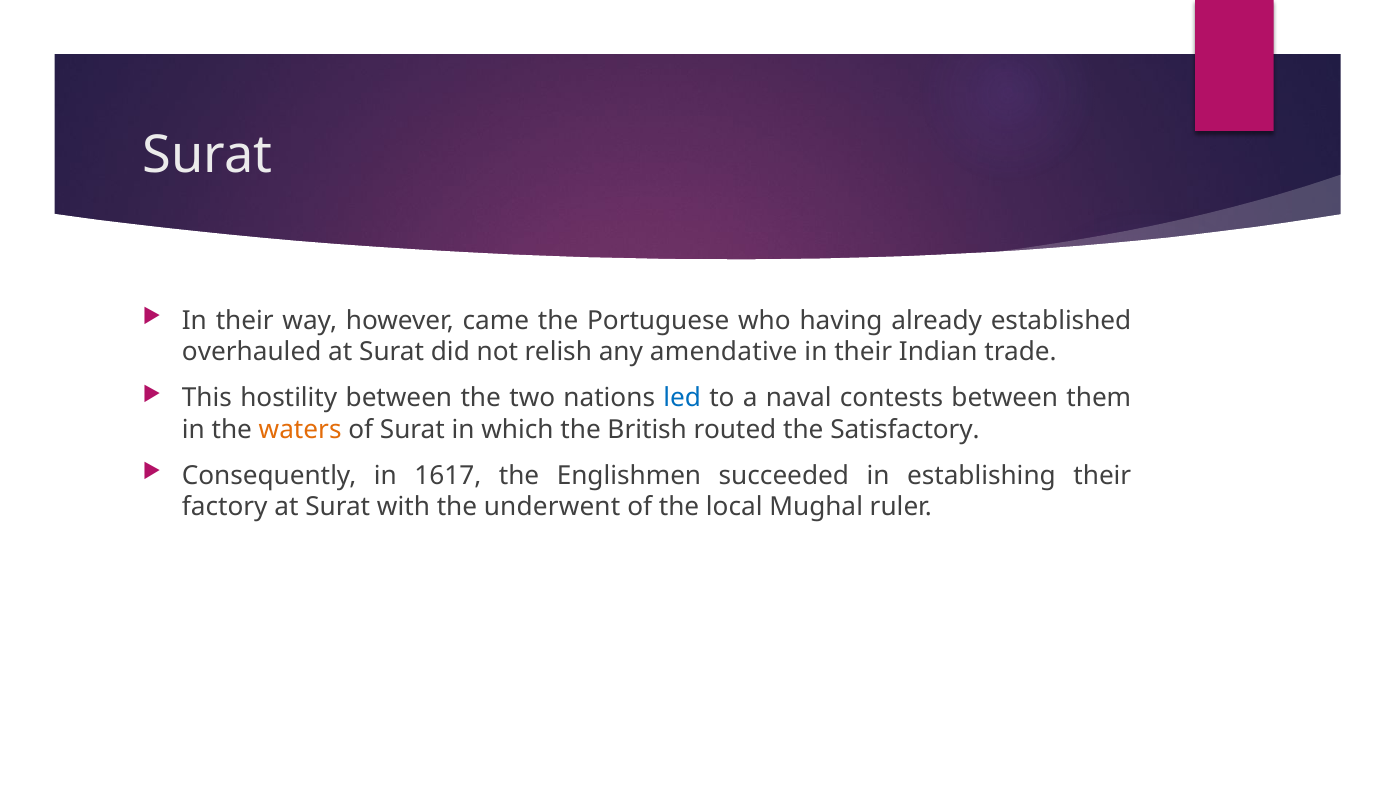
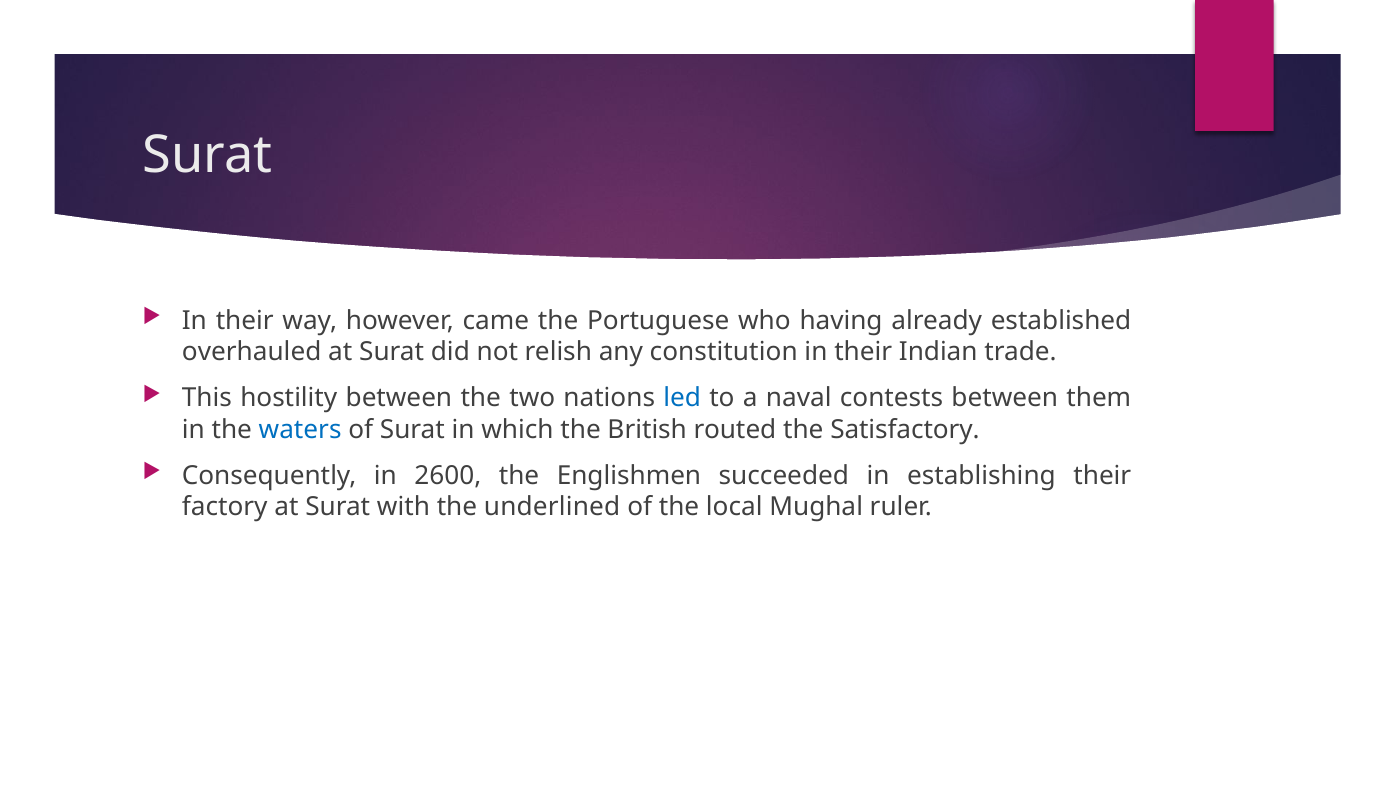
amendative: amendative -> constitution (724, 352)
waters colour: orange -> blue (300, 430)
1617: 1617 -> 2600 (448, 476)
underwent: underwent -> underlined (552, 507)
